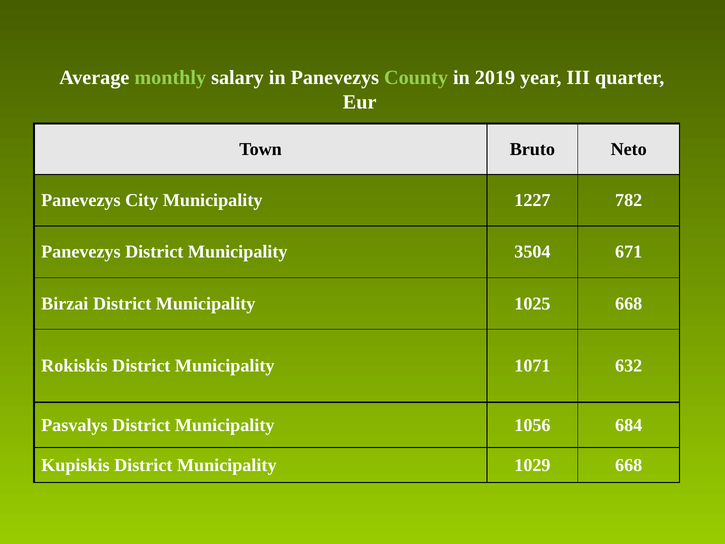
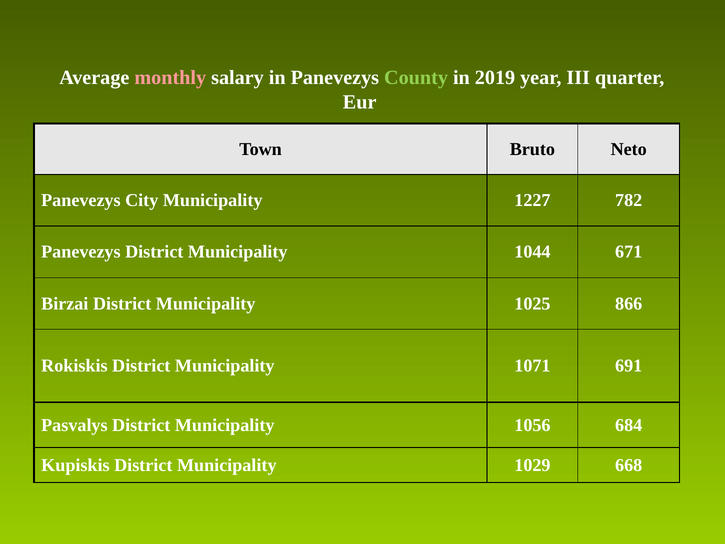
monthly colour: light green -> pink (170, 78)
3504: 3504 -> 1044 (532, 252)
1025 668: 668 -> 866 (629, 303)
632: 632 -> 691 (629, 366)
